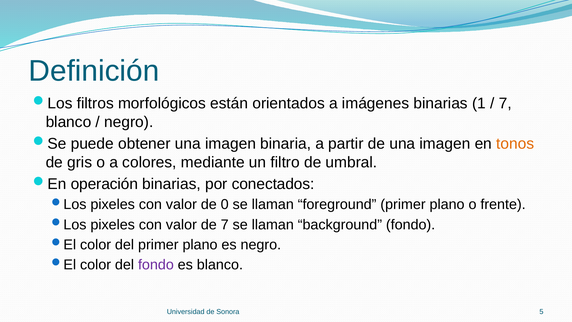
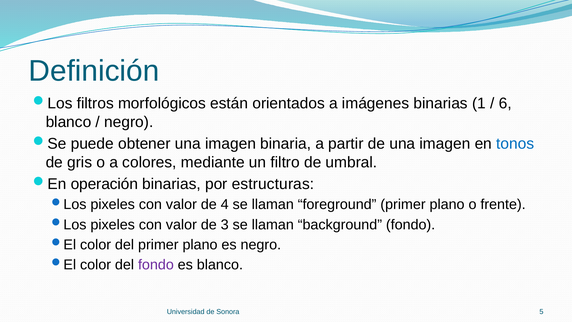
7: 7 -> 6 (505, 103)
tonos colour: orange -> blue (515, 144)
conectados: conectados -> estructuras (273, 184)
0: 0 -> 4 (225, 204)
de 7: 7 -> 3 (225, 224)
